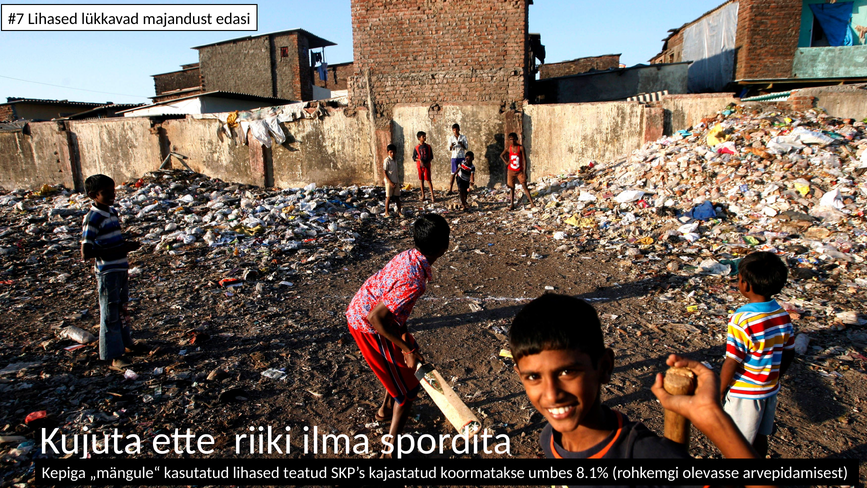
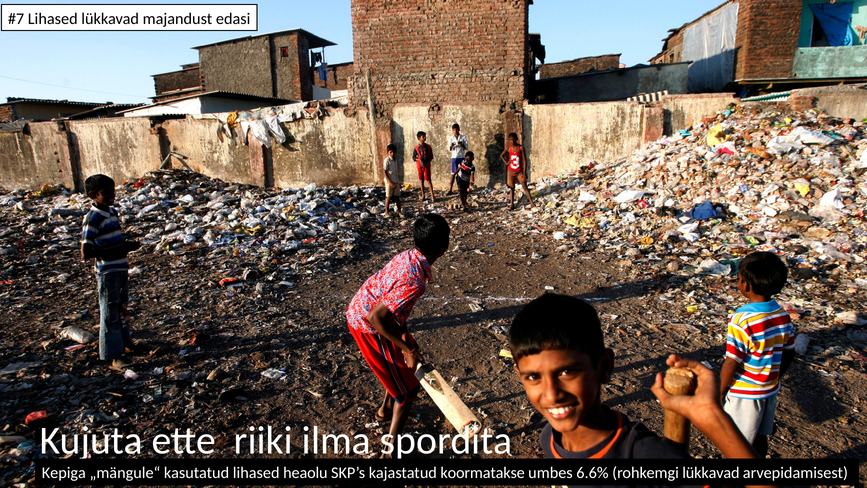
teatud: teatud -> heaolu (305, 473)
8.1%: 8.1% -> 6.6% (592, 473)
rohkemgi olevasse: olevasse -> lükkavad (711, 473)
